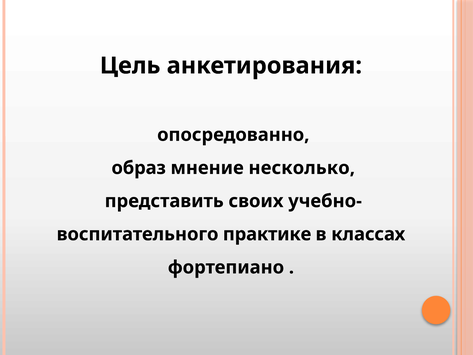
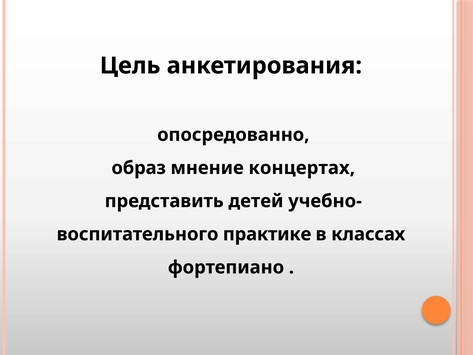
несколько: несколько -> концертах (302, 168)
своих: своих -> детей (256, 201)
